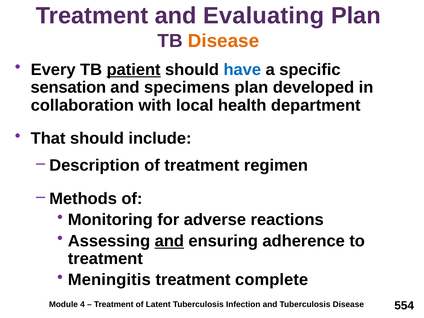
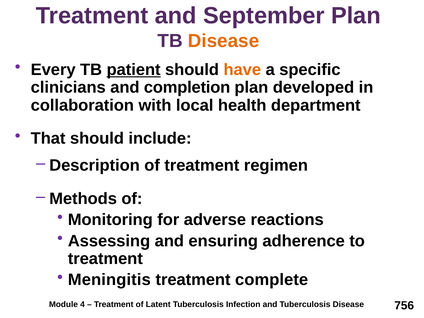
Evaluating: Evaluating -> September (264, 16)
have colour: blue -> orange (242, 70)
sensation: sensation -> clinicians (68, 87)
specimens: specimens -> completion (187, 87)
and underline: present -> none (169, 241)
554: 554 -> 756 (404, 305)
